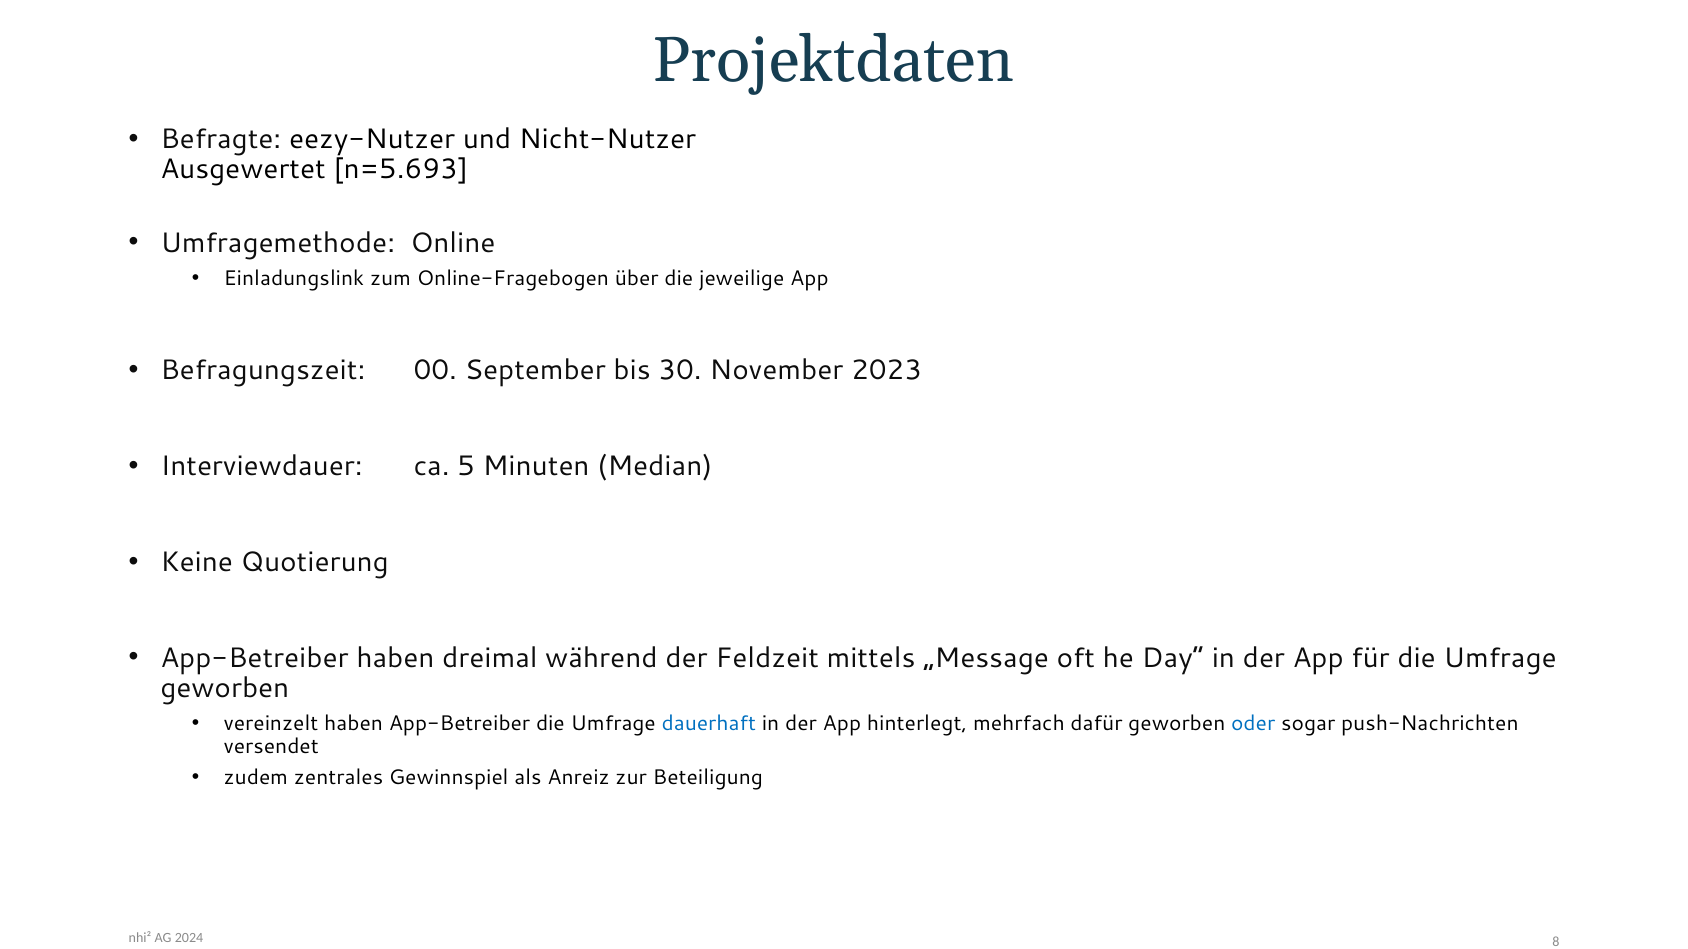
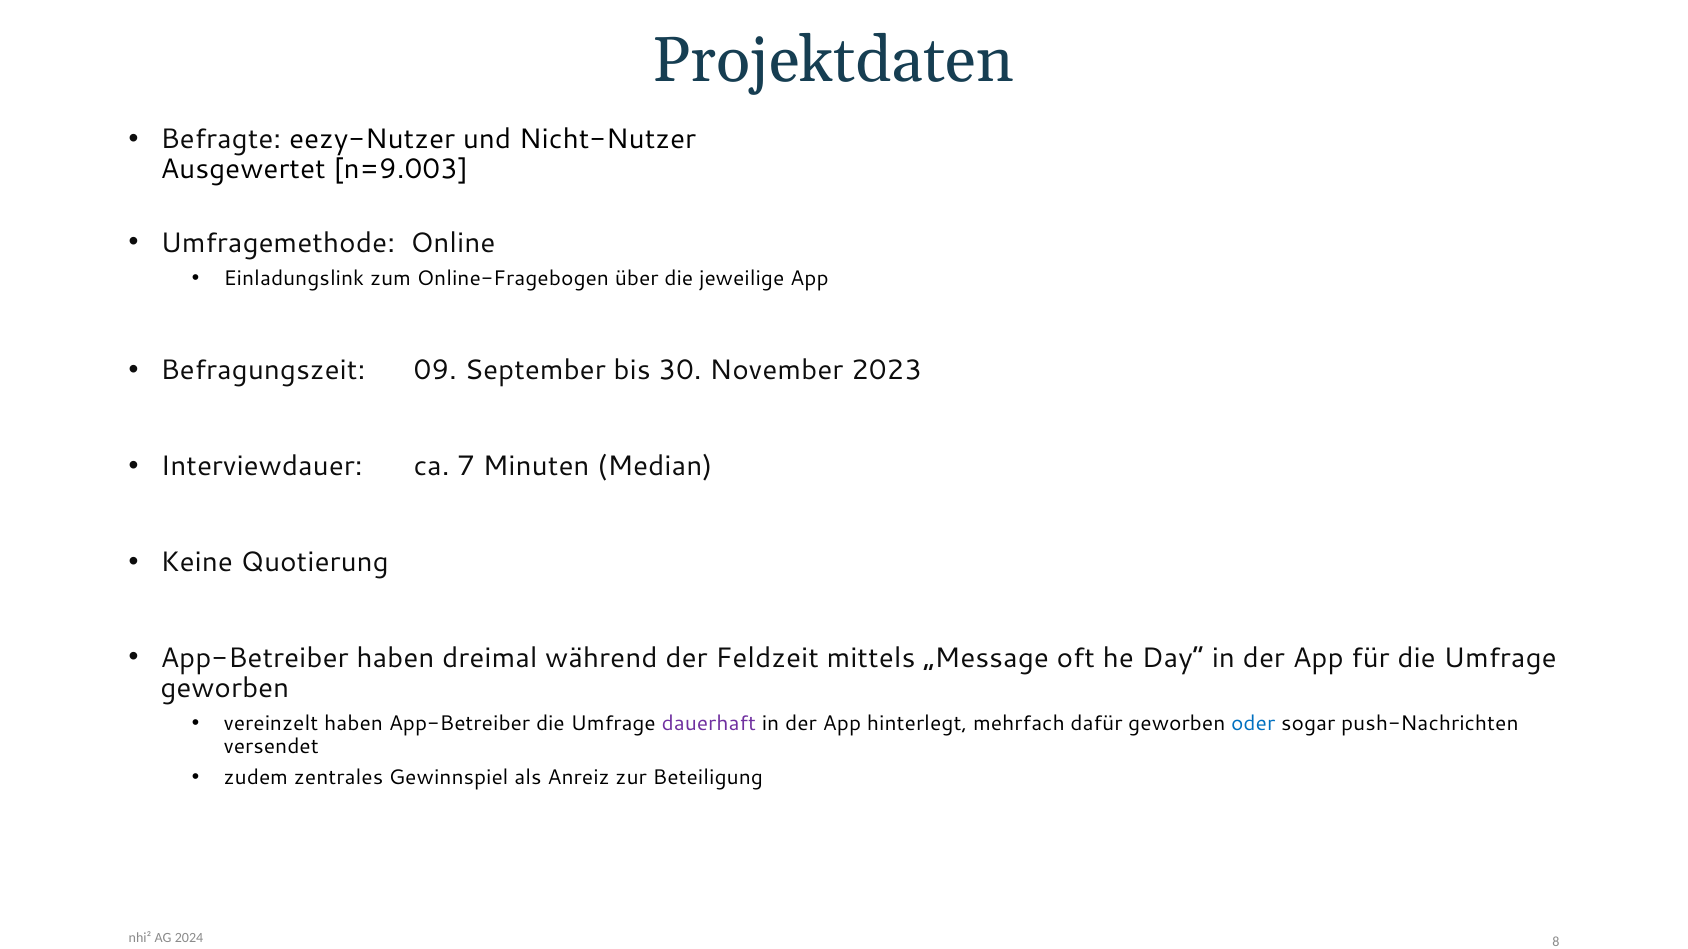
n=5.693: n=5.693 -> n=9.003 (401, 170)
00: 00 -> 09 (435, 370)
5: 5 -> 7 (466, 466)
dauerhaft colour: blue -> purple (709, 724)
